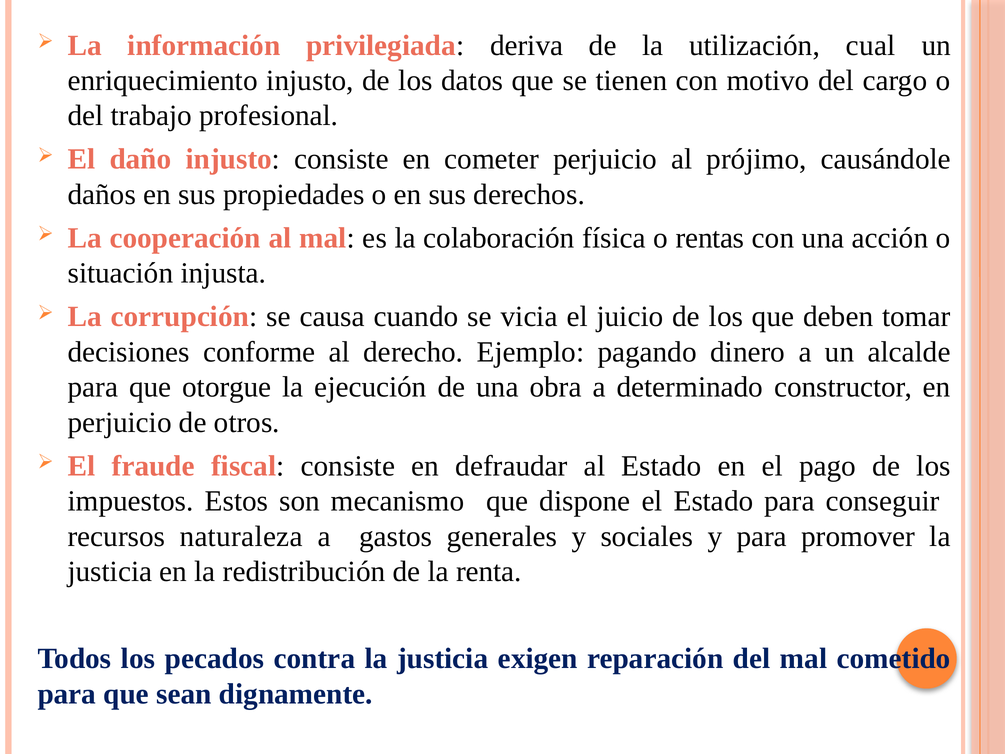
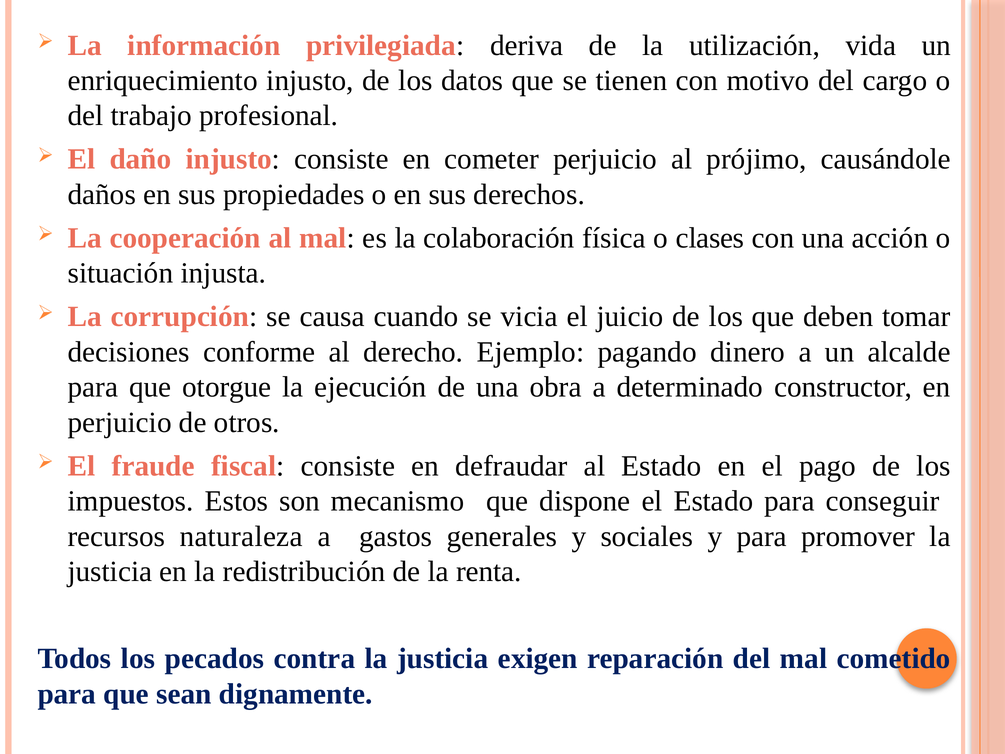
cual: cual -> vida (871, 45)
rentas: rentas -> clases (710, 238)
